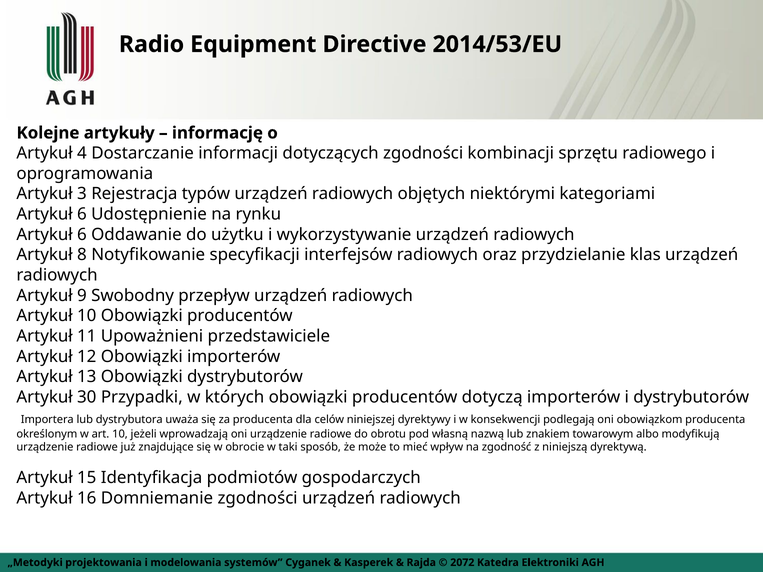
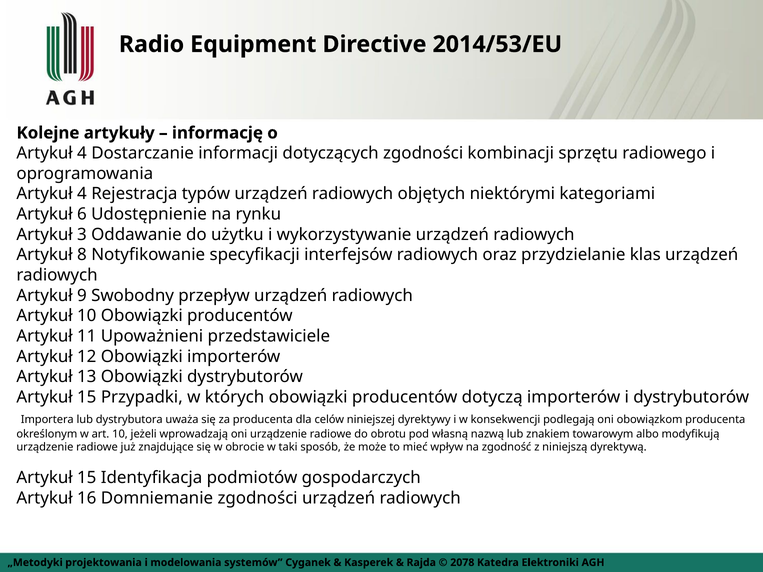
3: 3 -> 4 (82, 194)
6: 6 -> 3 (82, 235)
30: 30 -> 15 (87, 397)
2072: 2072 -> 2078 (462, 563)
